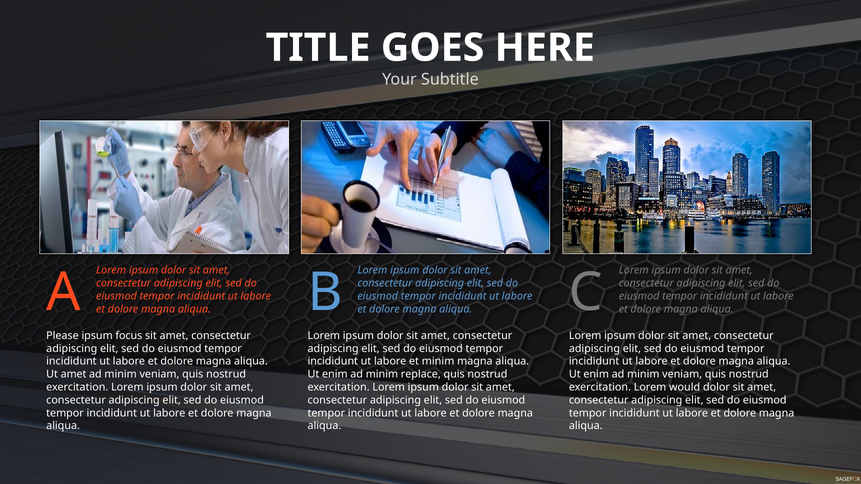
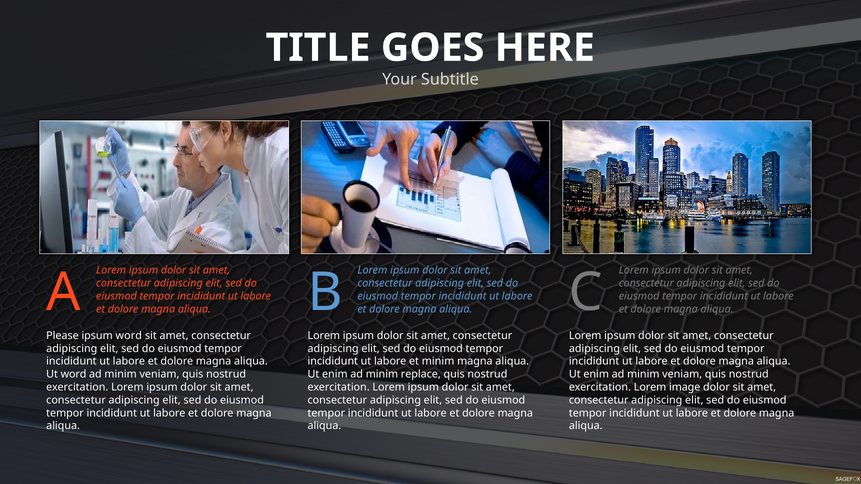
ipsum focus: focus -> word (129, 336)
Ut amet: amet -> word (74, 375)
would: would -> image (685, 387)
